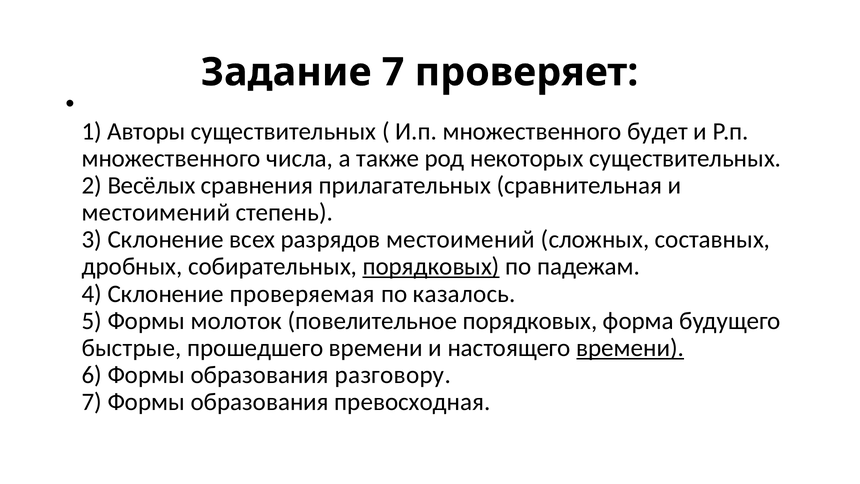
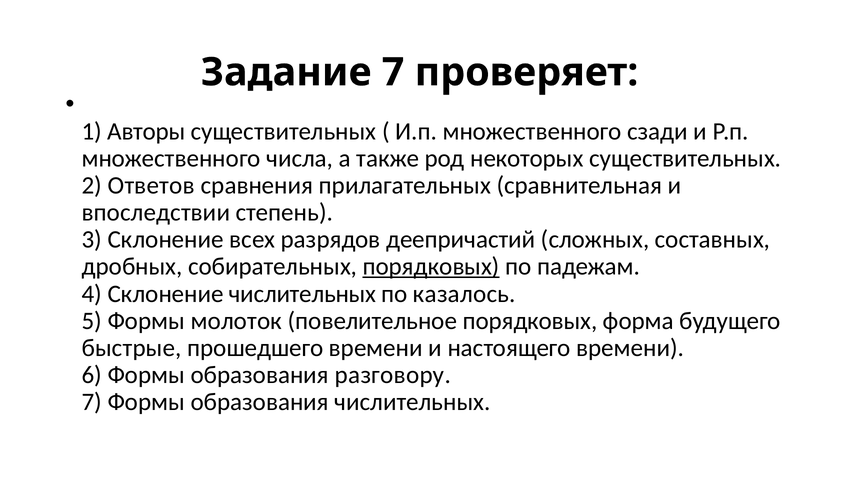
будет: будет -> сзади (658, 131)
Весёлых: Весёлых -> Ответов (151, 185)
местоимений: местоимений -> впоследствии (156, 212)
разрядов местоимений: местоимений -> деепричастий (461, 240)
Склонение проверяемая: проверяемая -> числительных (303, 294)
времени underline: present -> none (630, 348)
образования превосходная: превосходная -> числительных (412, 402)
